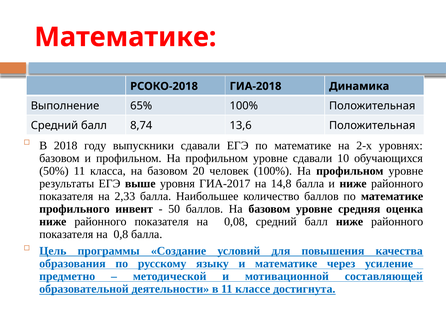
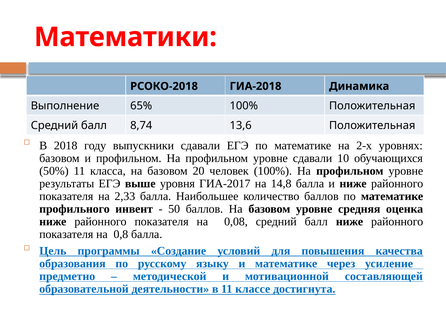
Математике: Математике -> Математики (125, 37)
